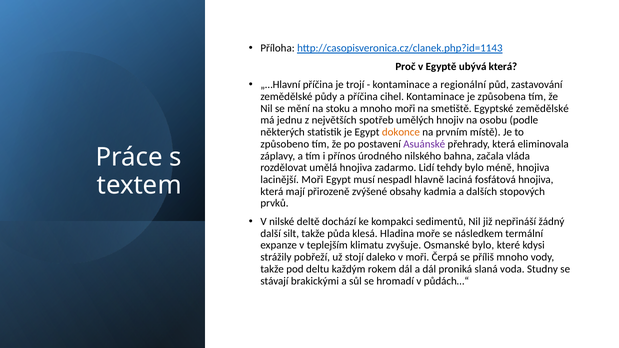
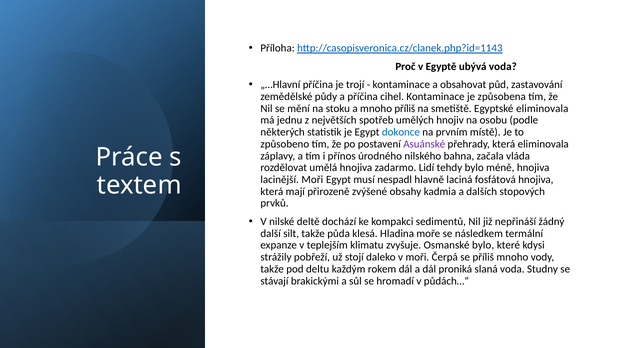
ubývá která: která -> voda (503, 67)
regionální: regionální -> obsahovat (463, 85)
mnoho moři: moři -> příliš (405, 109)
Egyptské zemědělské: zemědělské -> eliminovala (542, 109)
dokonce colour: orange -> blue (401, 132)
